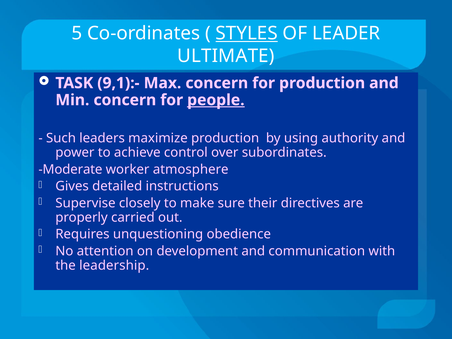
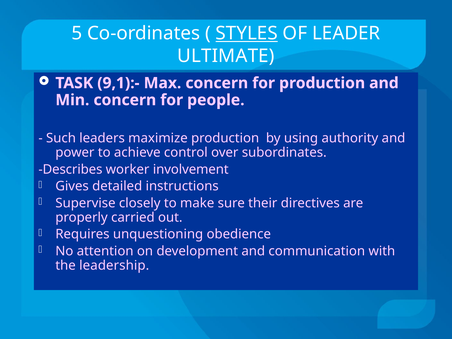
people underline: present -> none (216, 100)
Moderate: Moderate -> Describes (70, 169)
atmosphere: atmosphere -> involvement (191, 169)
